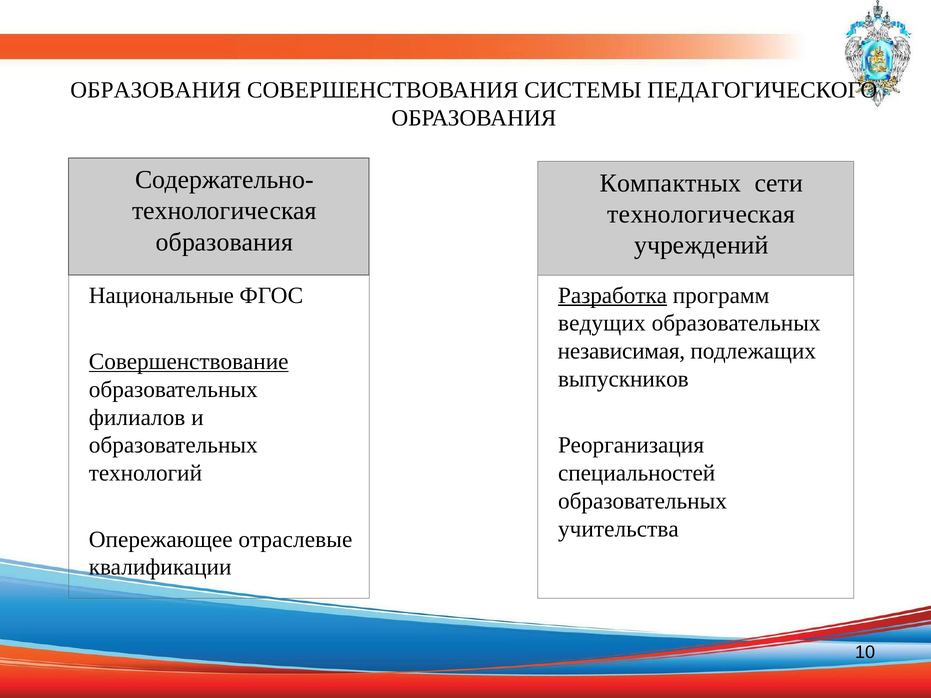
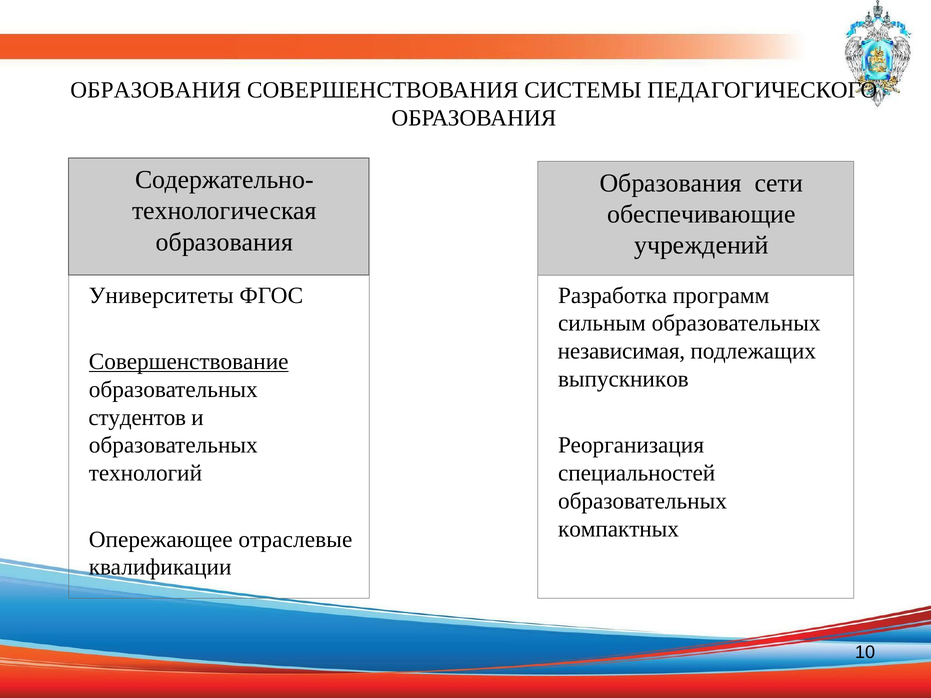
Компактных: Компактных -> Образования (671, 183)
технологическая: технологическая -> обеспечивающие (702, 214)
Национальные: Национальные -> Университеты (161, 295)
Разработка underline: present -> none (613, 295)
ведущих: ведущих -> сильным (602, 323)
филиалов: филиалов -> студентов (137, 418)
учительства: учительства -> компактных (618, 529)
